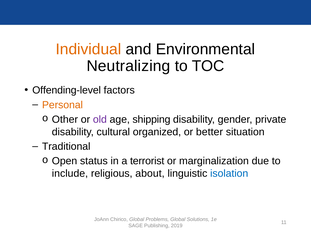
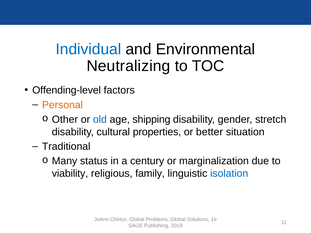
Individual colour: orange -> blue (88, 49)
old colour: purple -> blue (100, 120)
private: private -> stretch (271, 120)
organized: organized -> properties (157, 132)
Open: Open -> Many (65, 161)
terrorist: terrorist -> century (147, 161)
include: include -> viability (70, 174)
about: about -> family (150, 174)
